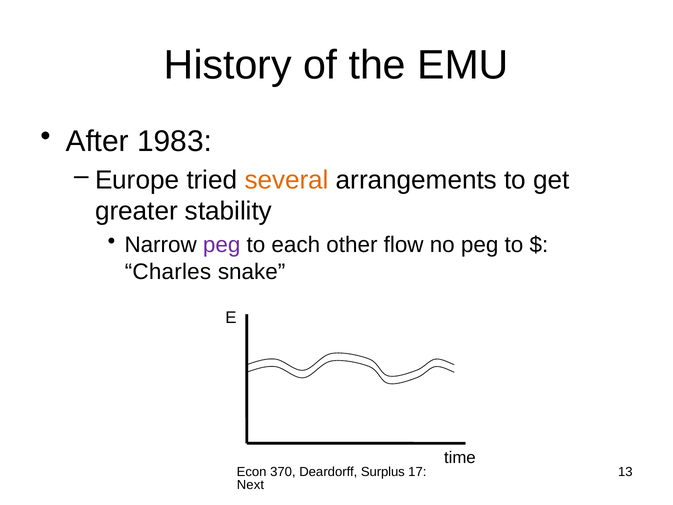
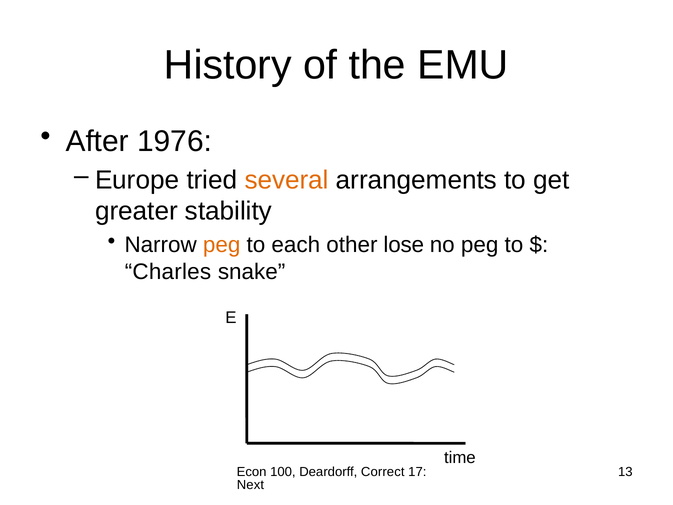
1983: 1983 -> 1976 (175, 141)
peg colour: purple -> orange (222, 245)
flow: flow -> lose (404, 245)
370: 370 -> 100 (283, 472)
Surplus: Surplus -> Correct (383, 472)
